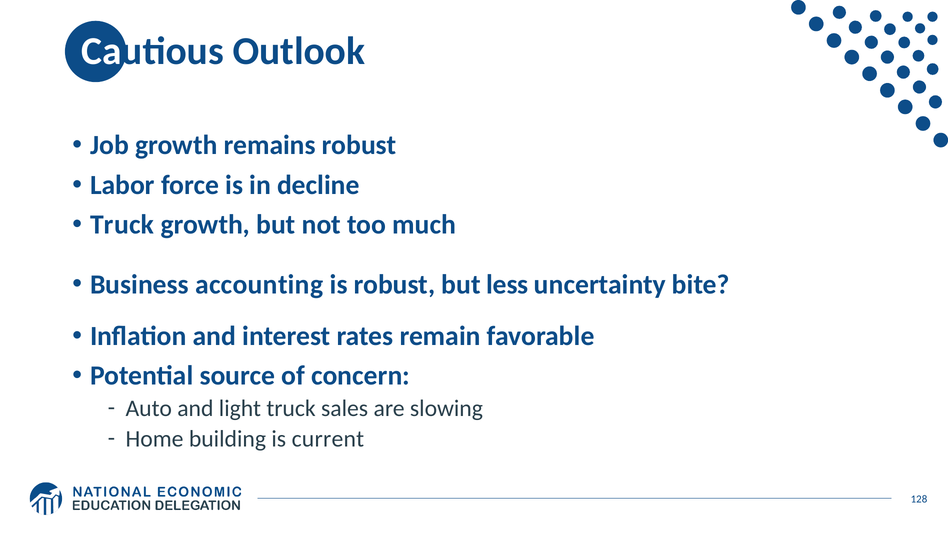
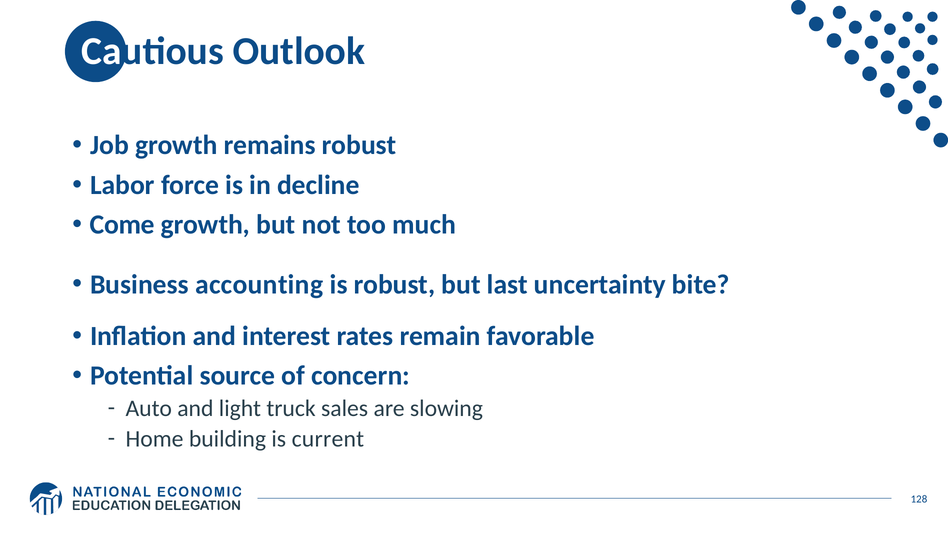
Truck: Truck -> Come (122, 225)
less: less -> last (507, 285)
